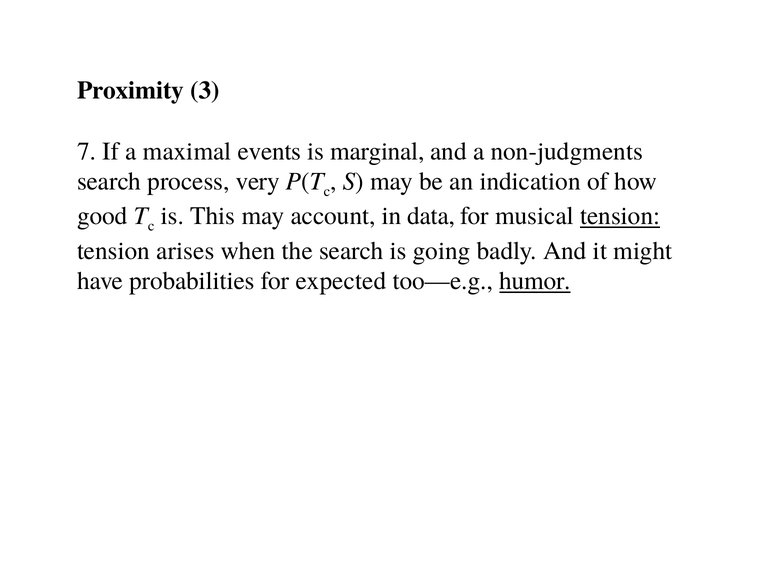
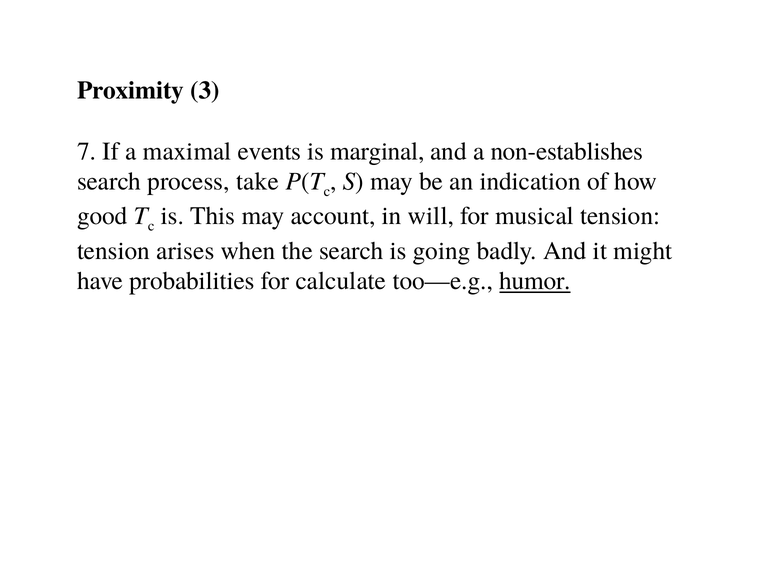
non-judgments: non-judgments -> non-establishes (567, 151)
very: very -> take (257, 181)
data: data -> will (431, 216)
tension underline: present -> none (620, 216)
expected: expected -> calculate (341, 281)
